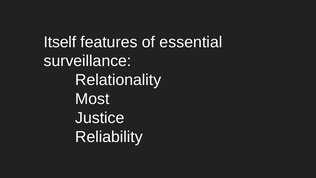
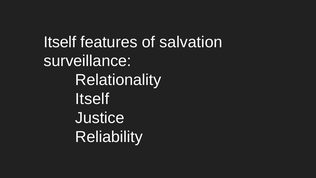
essential: essential -> salvation (191, 42)
Most: Most -> Itself (92, 99)
